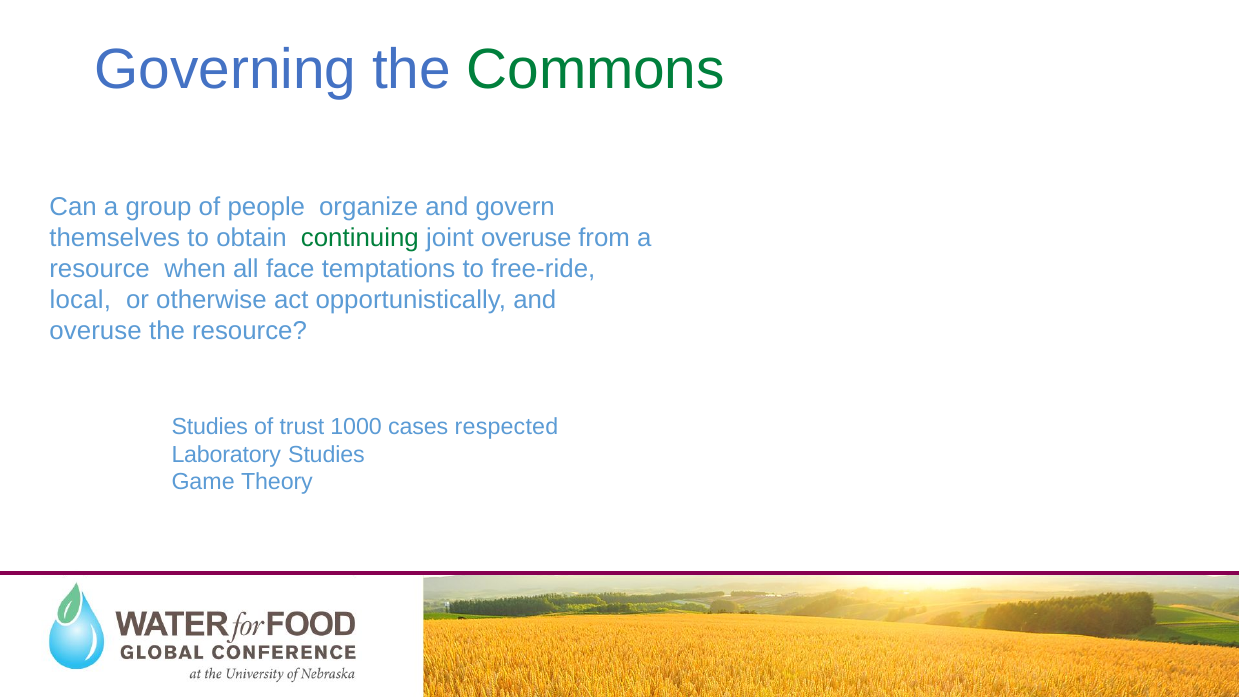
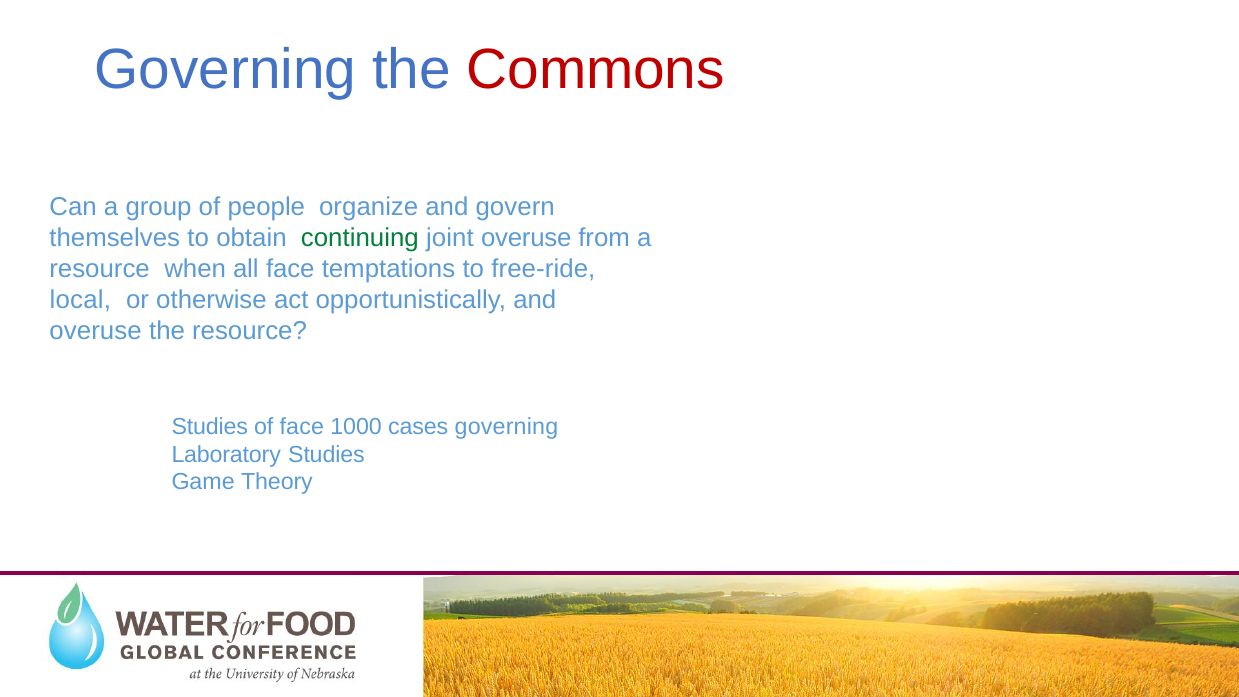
Commons colour: green -> red (596, 70)
of trust: trust -> face (302, 426)
cases respected: respected -> governing (506, 426)
